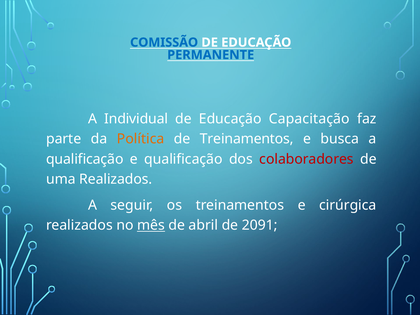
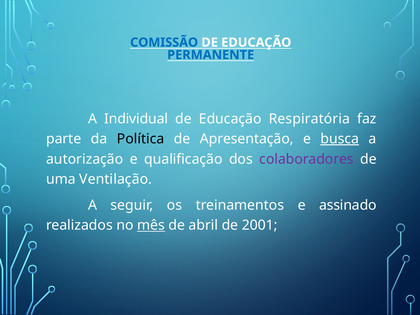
Capacitação: Capacitação -> Respiratória (309, 119)
Política colour: orange -> black (141, 139)
de Treinamentos: Treinamentos -> Apresentação (247, 139)
busca underline: none -> present (340, 139)
qualificação: qualificação -> autorização (85, 159)
colaboradores colour: red -> purple (306, 159)
uma Realizados: Realizados -> Ventilação (116, 179)
cirúrgica: cirúrgica -> assinado (348, 205)
2091: 2091 -> 2001 (260, 225)
